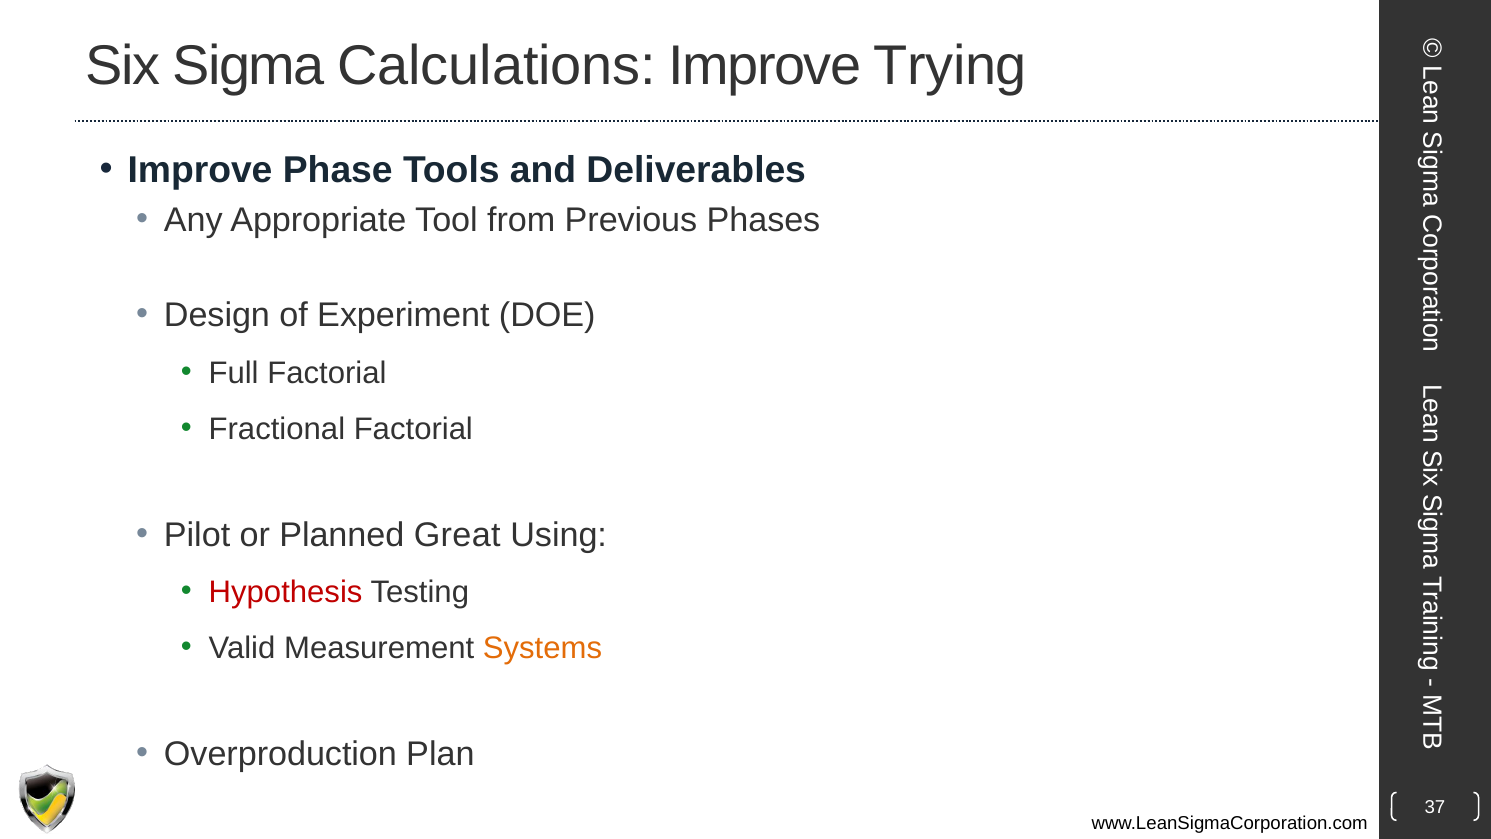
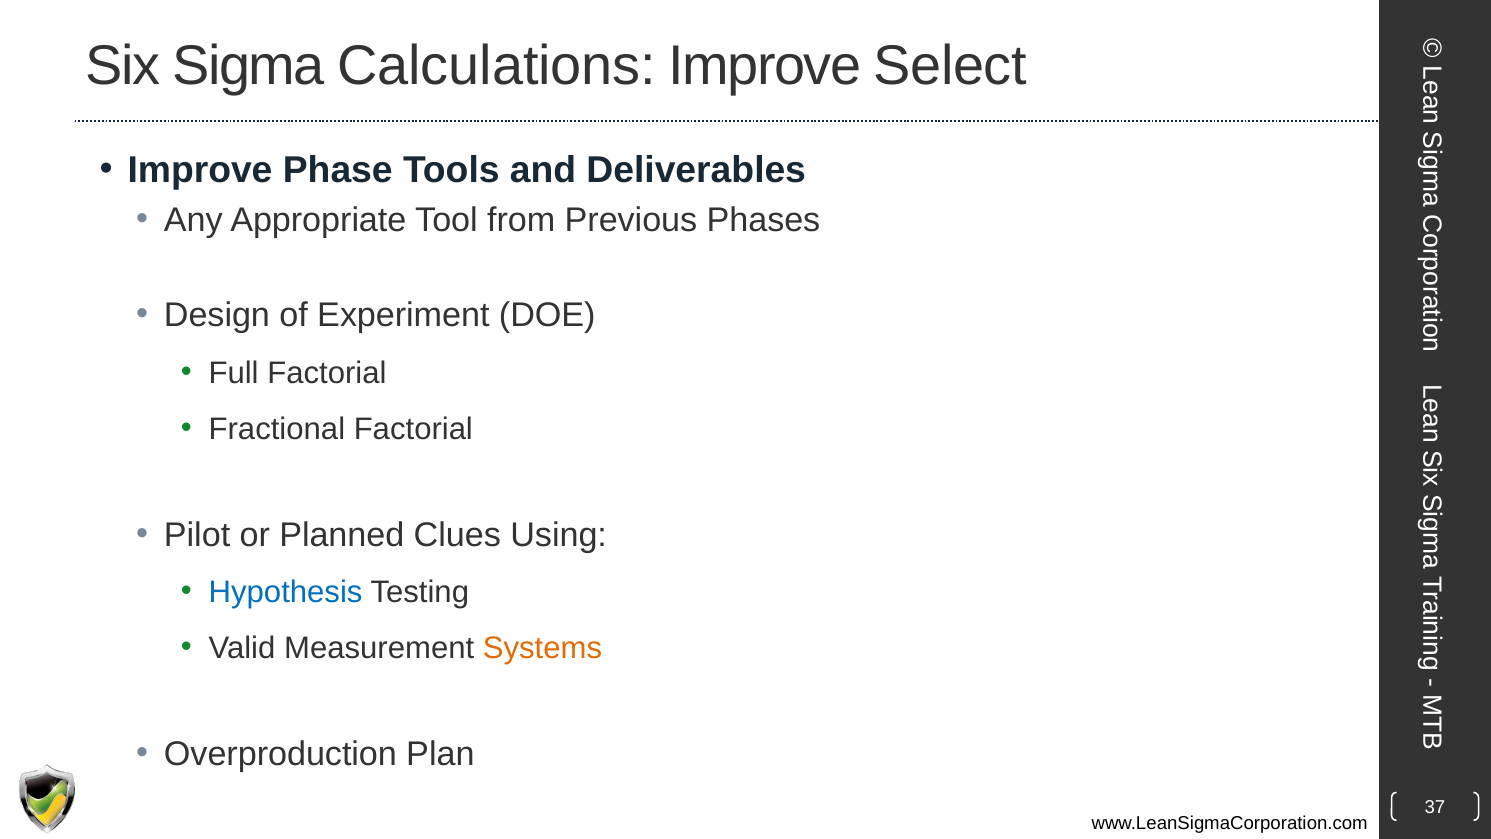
Trying: Trying -> Select (950, 66)
Great: Great -> Clues (457, 535)
Hypothesis colour: red -> blue (286, 592)
